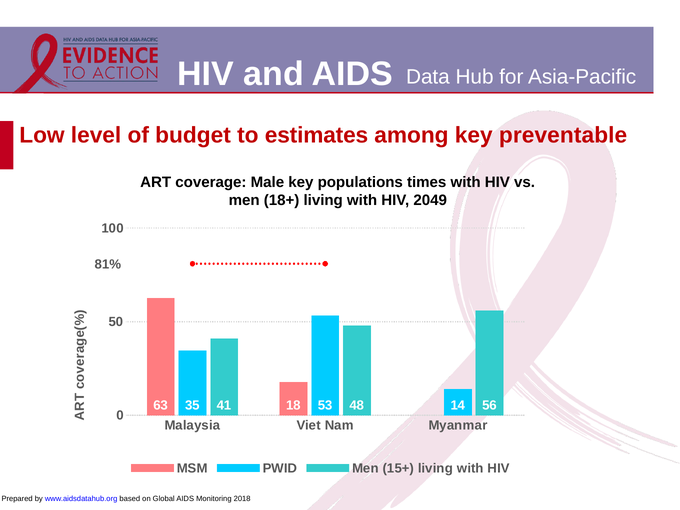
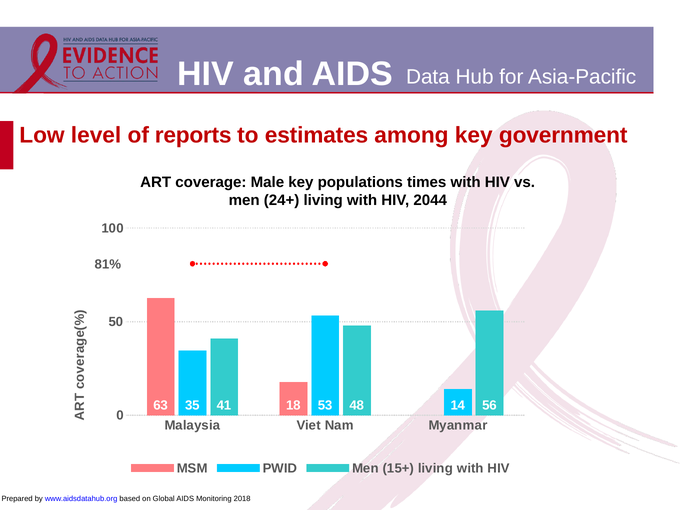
budget: budget -> reports (193, 135)
preventable: preventable -> government (563, 135)
18+: 18+ -> 24+ (282, 200)
2049: 2049 -> 2044 (430, 200)
